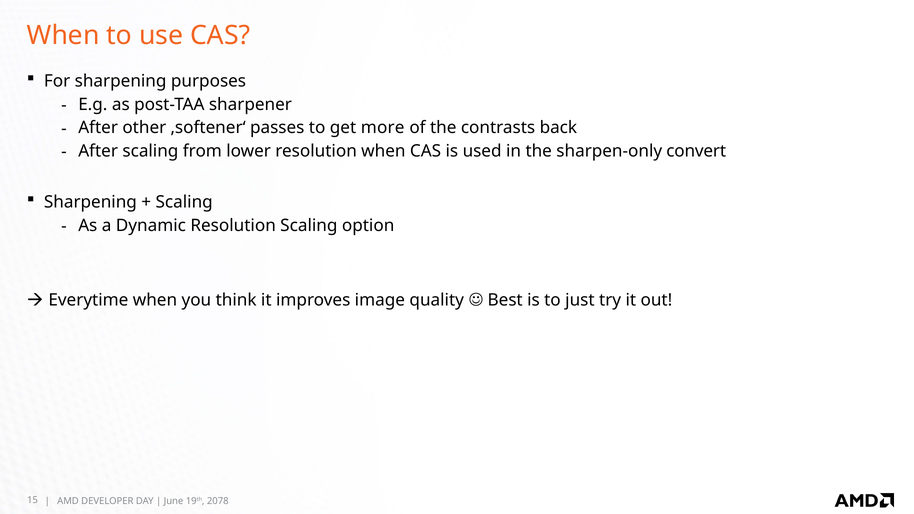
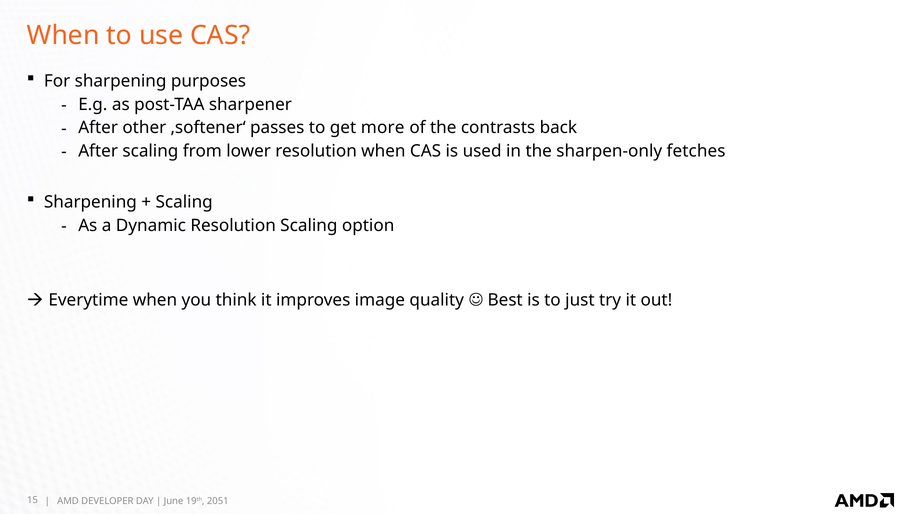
convert: convert -> fetches (696, 151)
2078: 2078 -> 2051 (218, 501)
